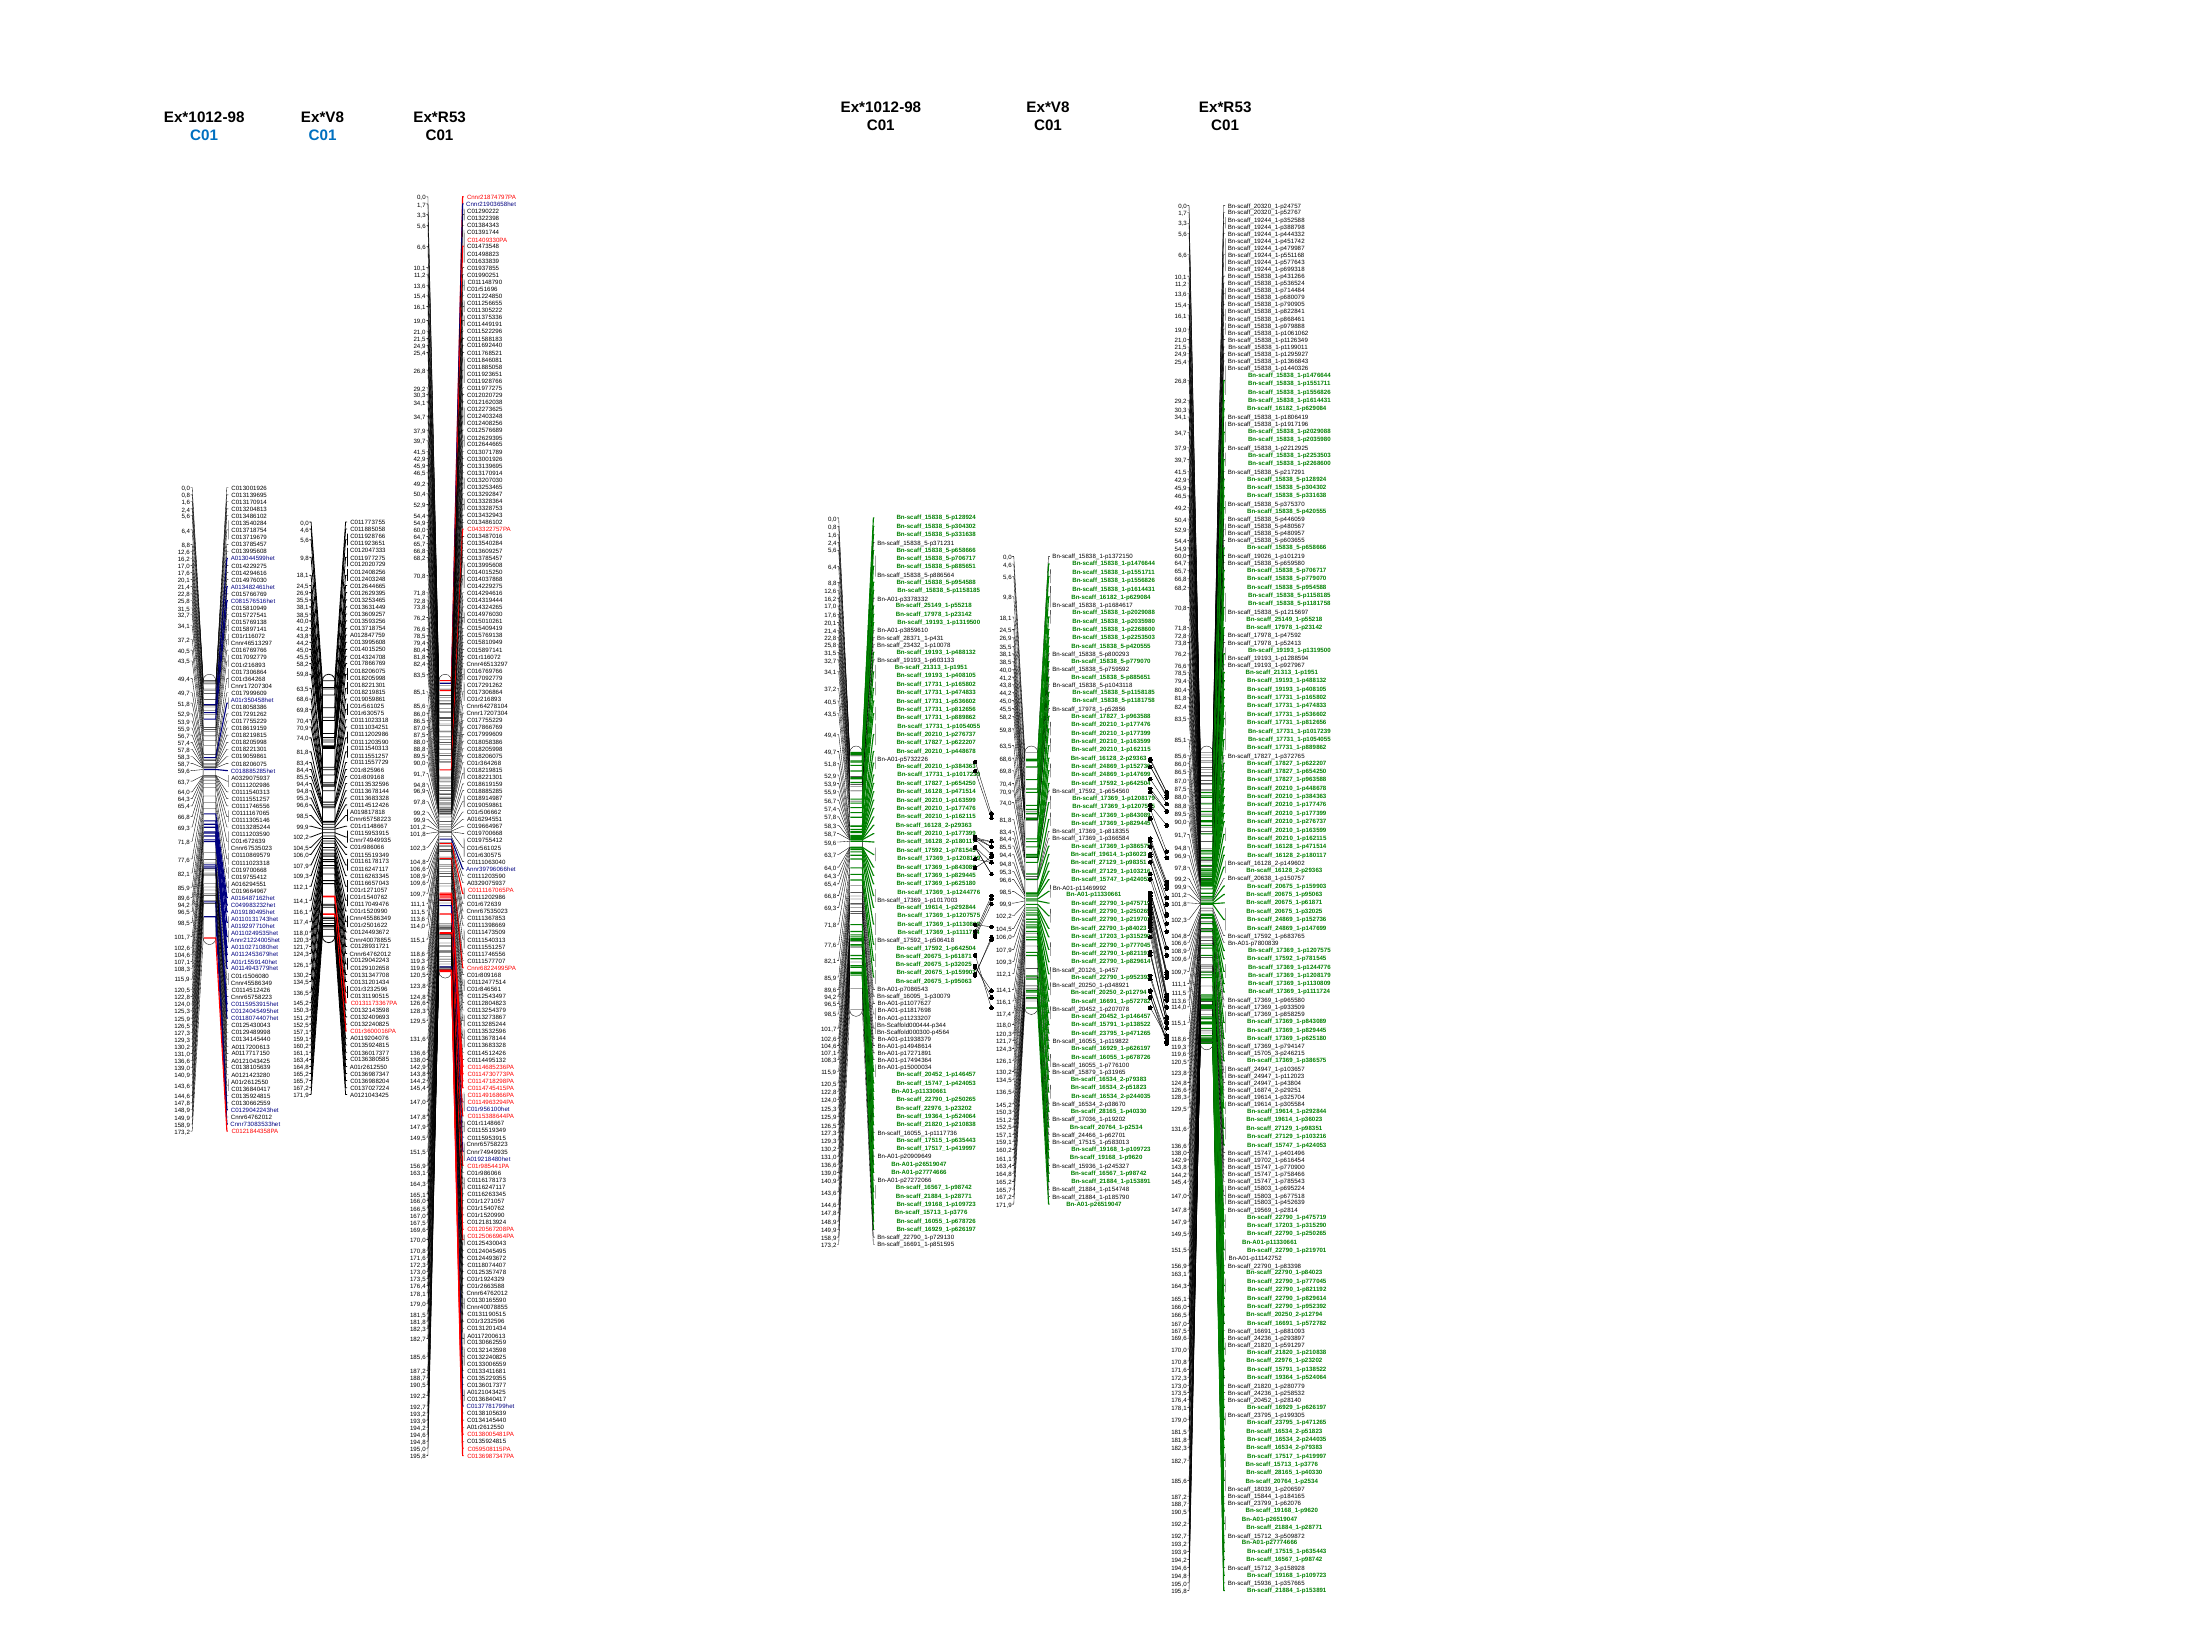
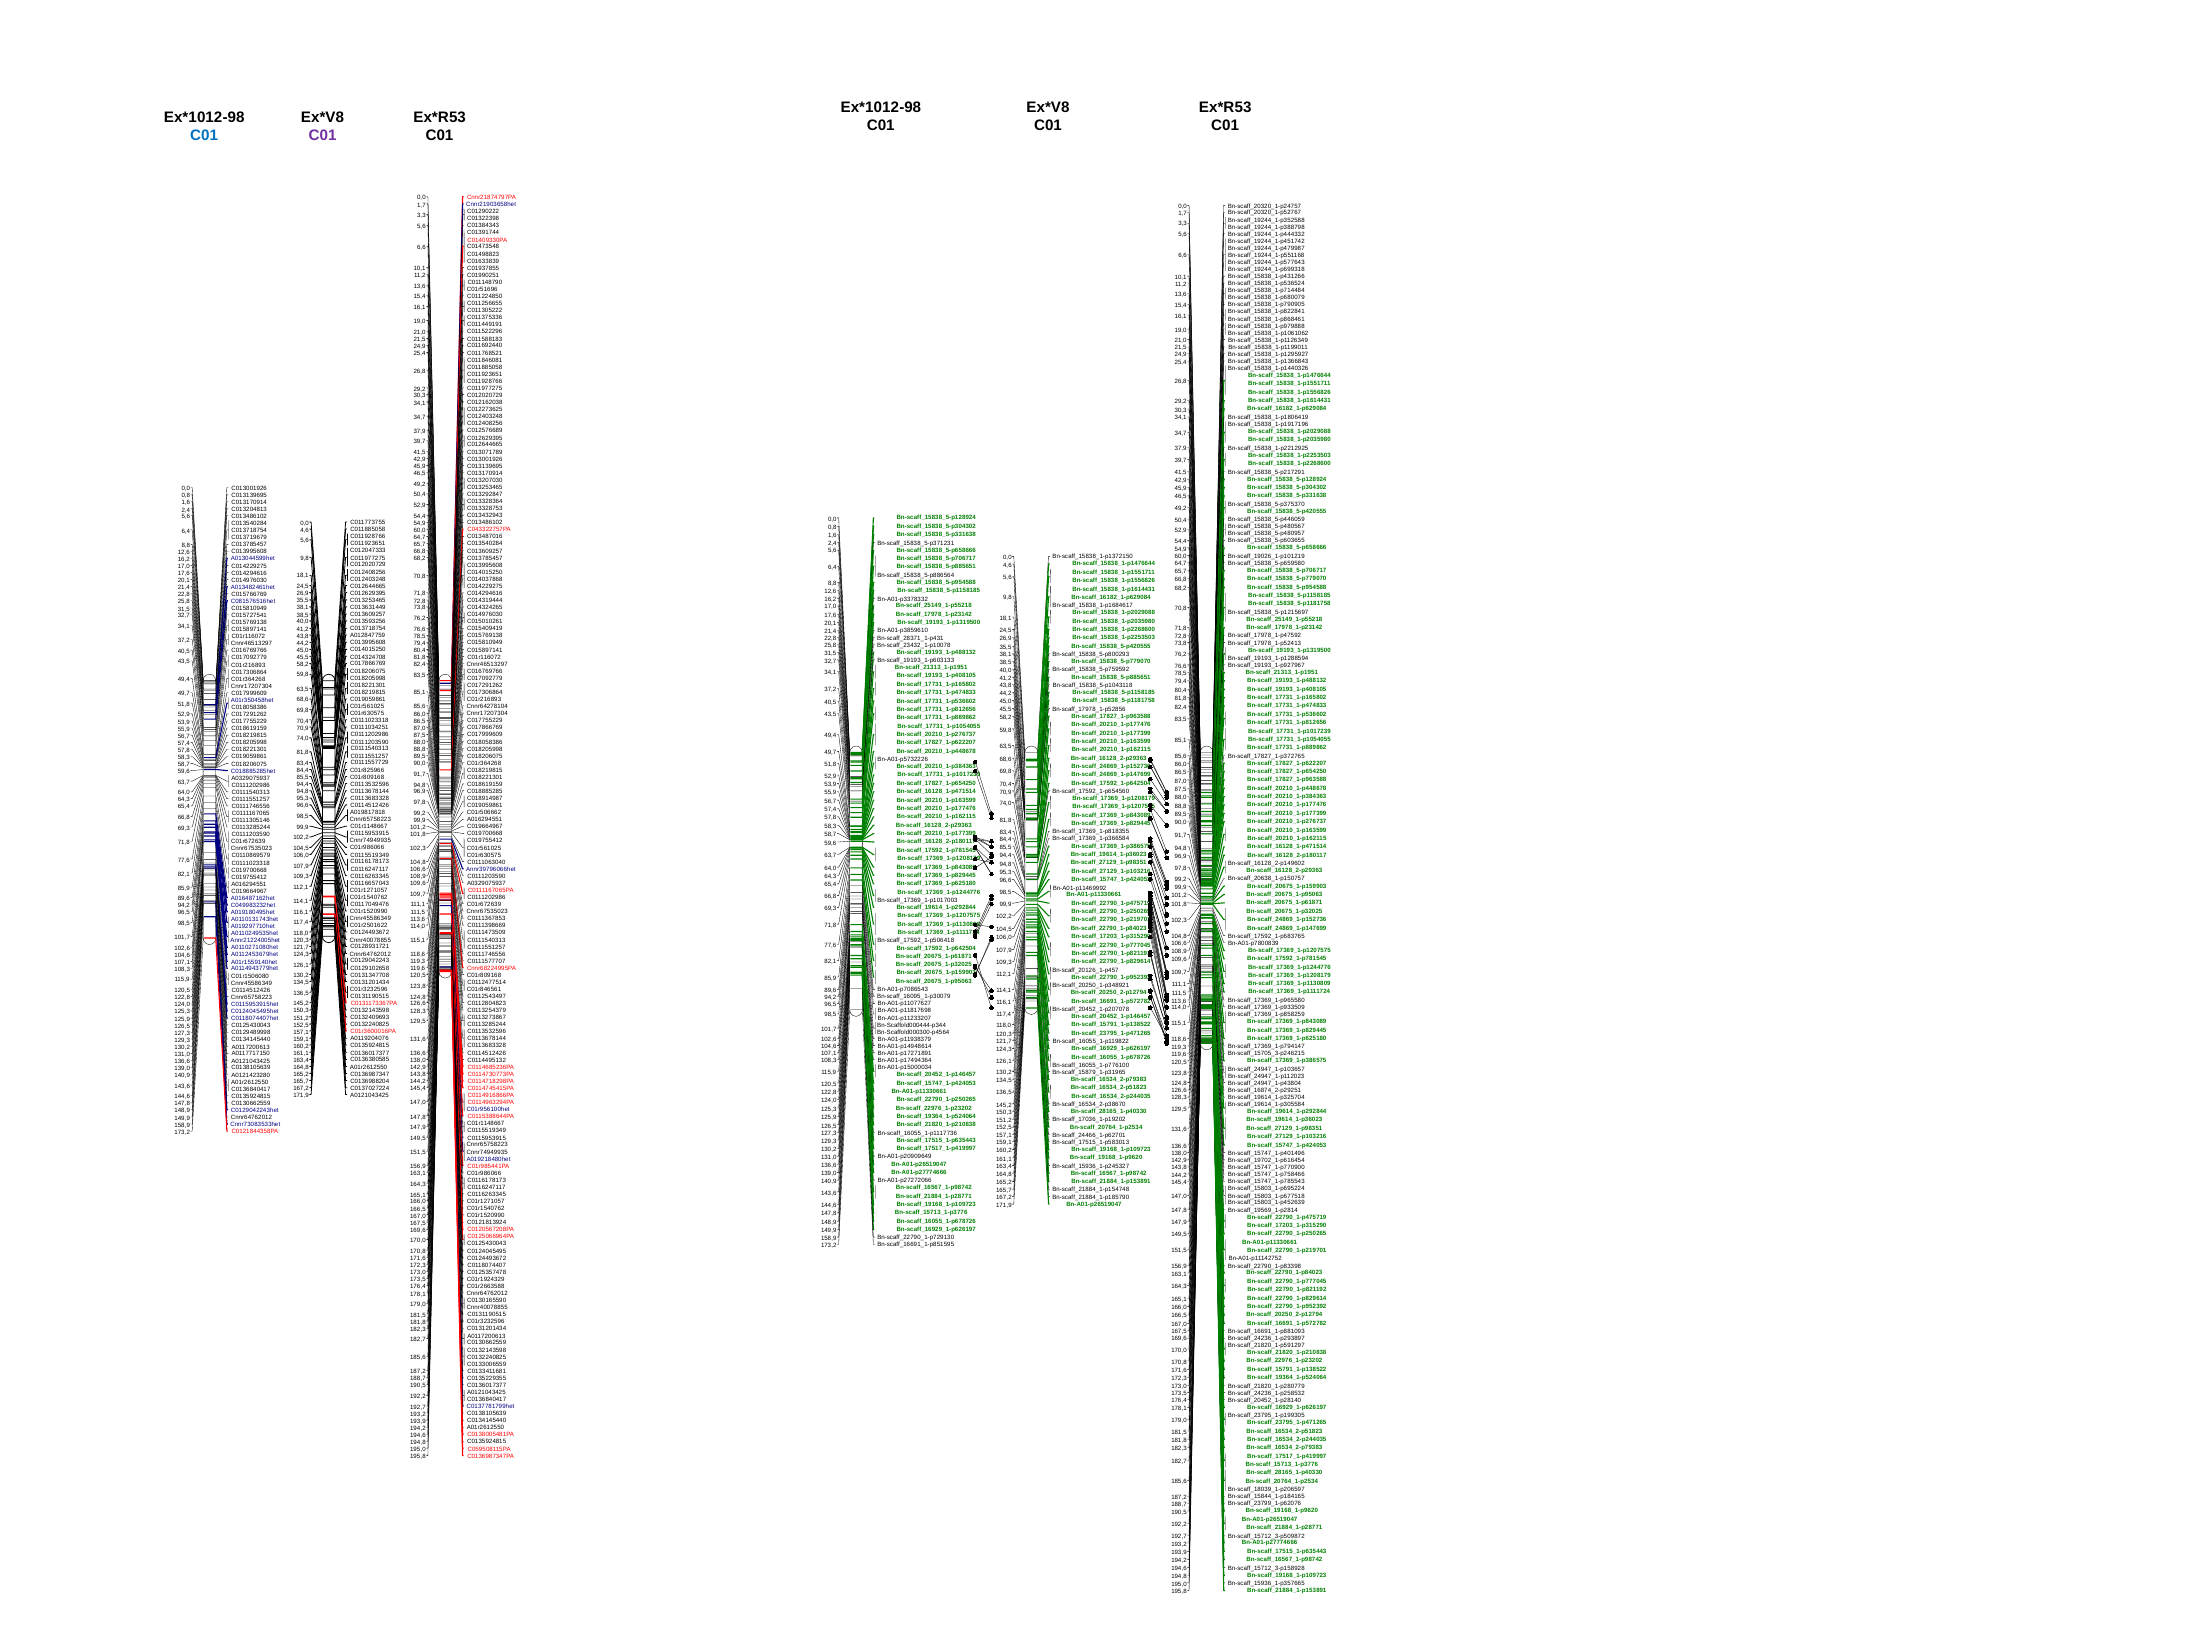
C01 colour: blue -> purple (323, 136)
